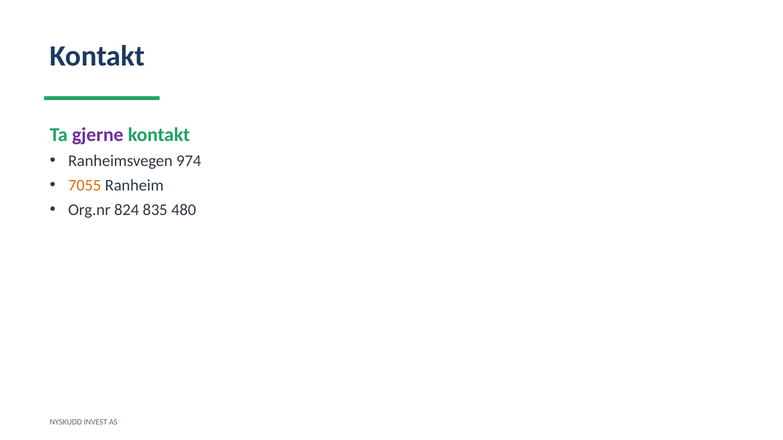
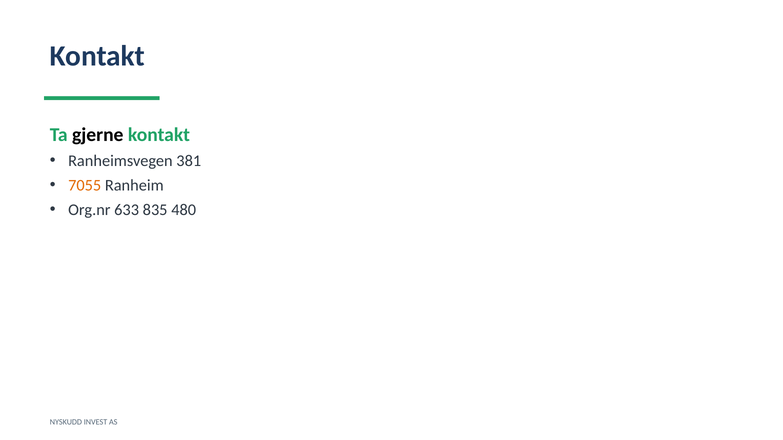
gjerne colour: purple -> black (98, 135)
974: 974 -> 381 (189, 161)
824: 824 -> 633 (127, 210)
